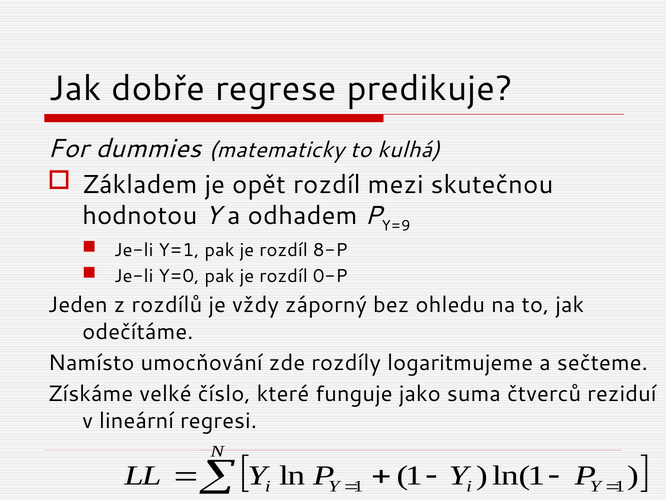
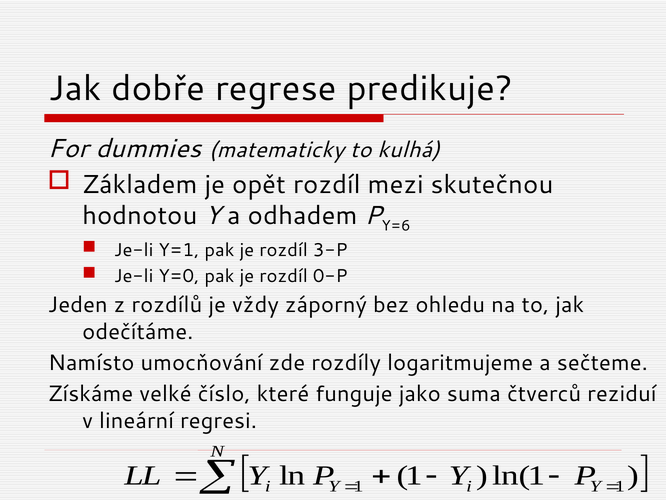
Y=9: Y=9 -> Y=6 (396, 226)
8-P: 8-P -> 3-P (330, 250)
